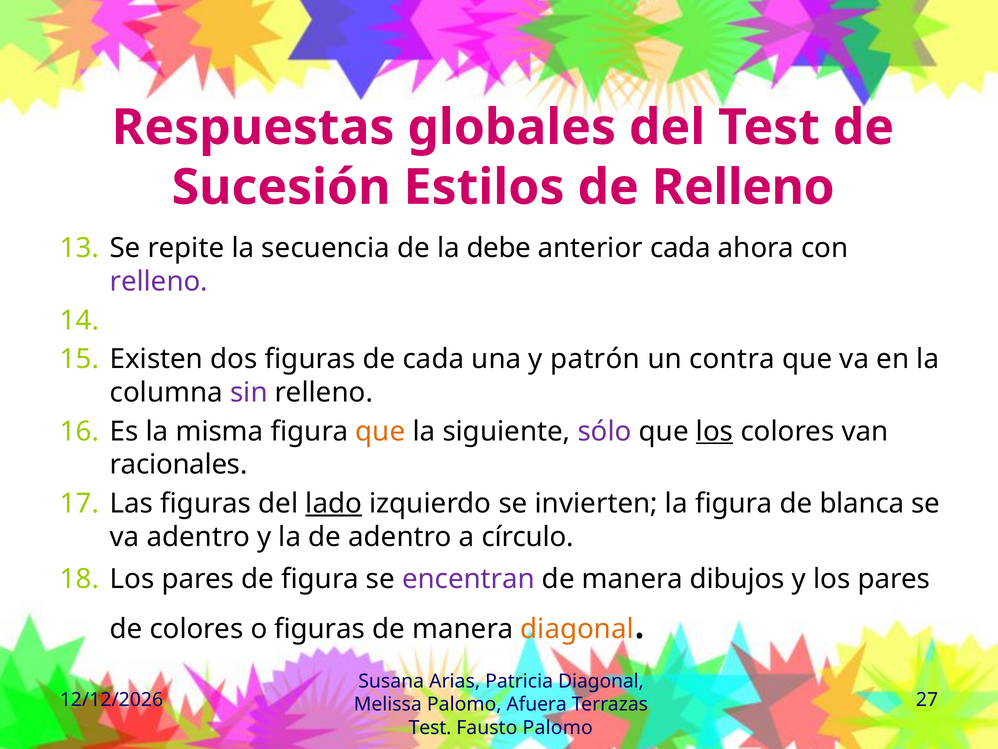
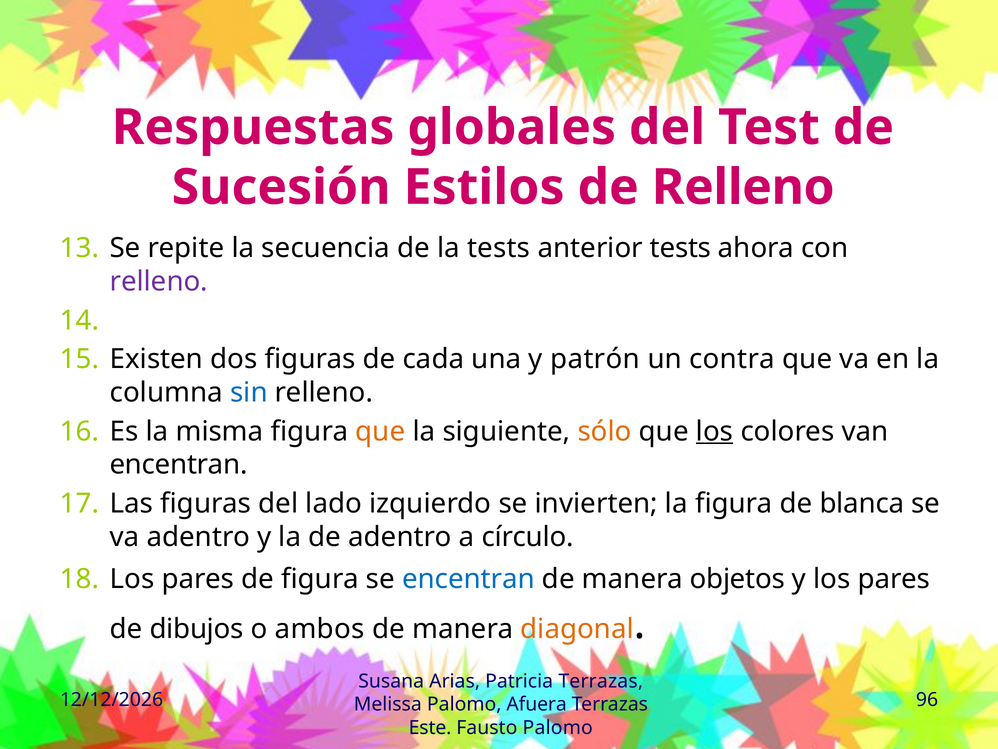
la debe: debe -> tests (499, 248)
anterior cada: cada -> tests (680, 248)
sin colour: purple -> blue (249, 392)
sólo colour: purple -> orange (605, 431)
racionales: racionales -> encentran (179, 464)
lado underline: present -> none (334, 503)
encentran colour: purple -> blue (468, 579)
dibujos: dibujos -> objetos (737, 579)
de colores: colores -> dibujos (197, 629)
o figuras: figuras -> ambos (320, 629)
Patricia Diagonal: Diagonal -> Terrazas (601, 681)
27: 27 -> 96 (927, 700)
Test: Test -> Este (430, 727)
